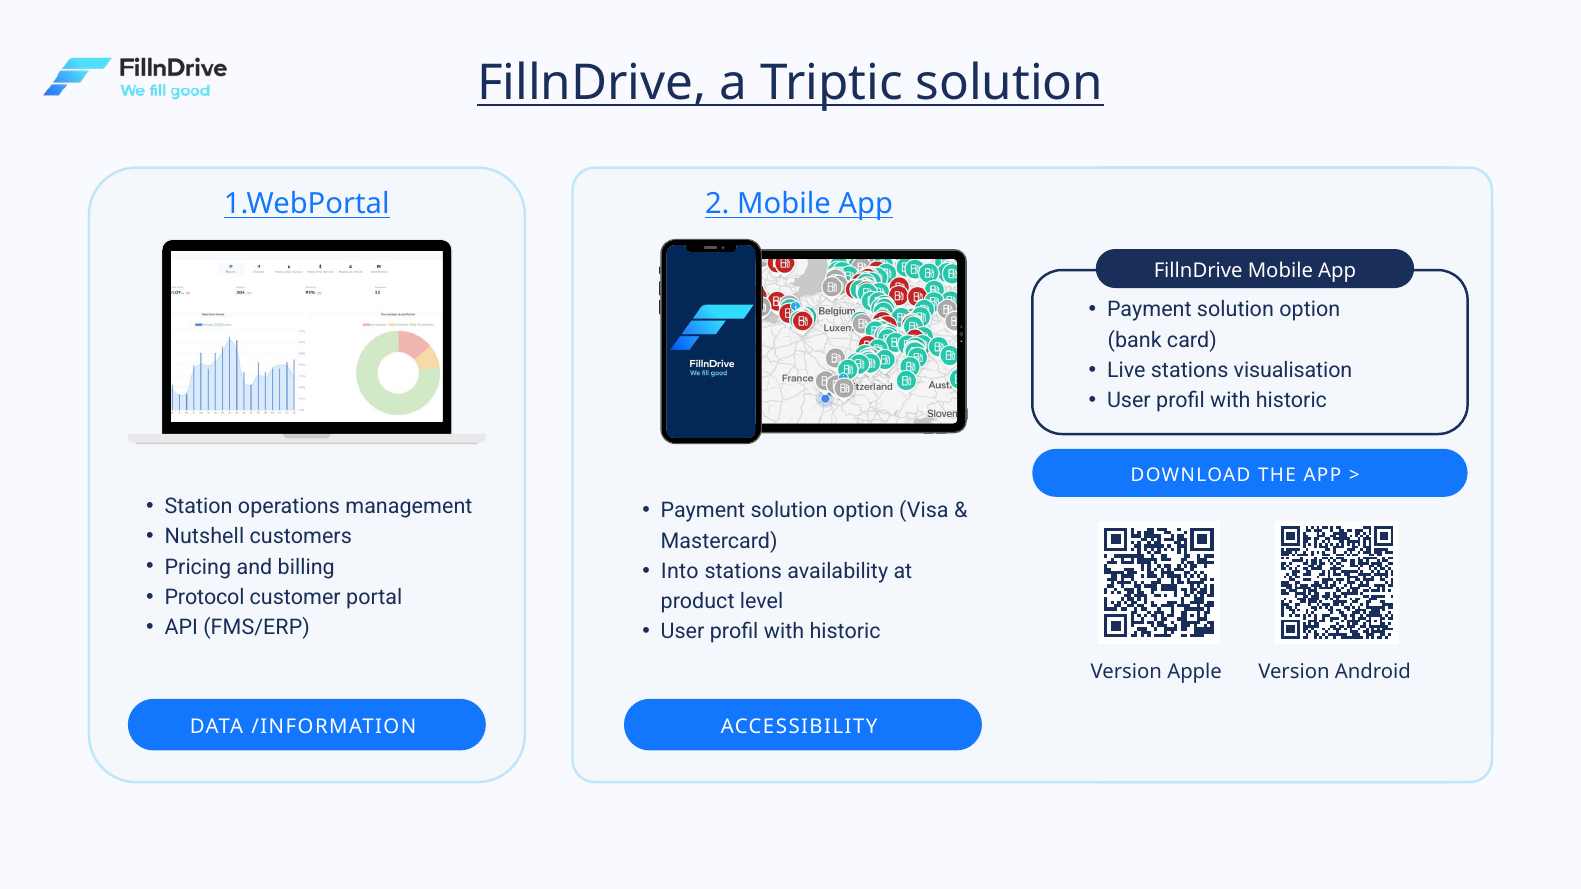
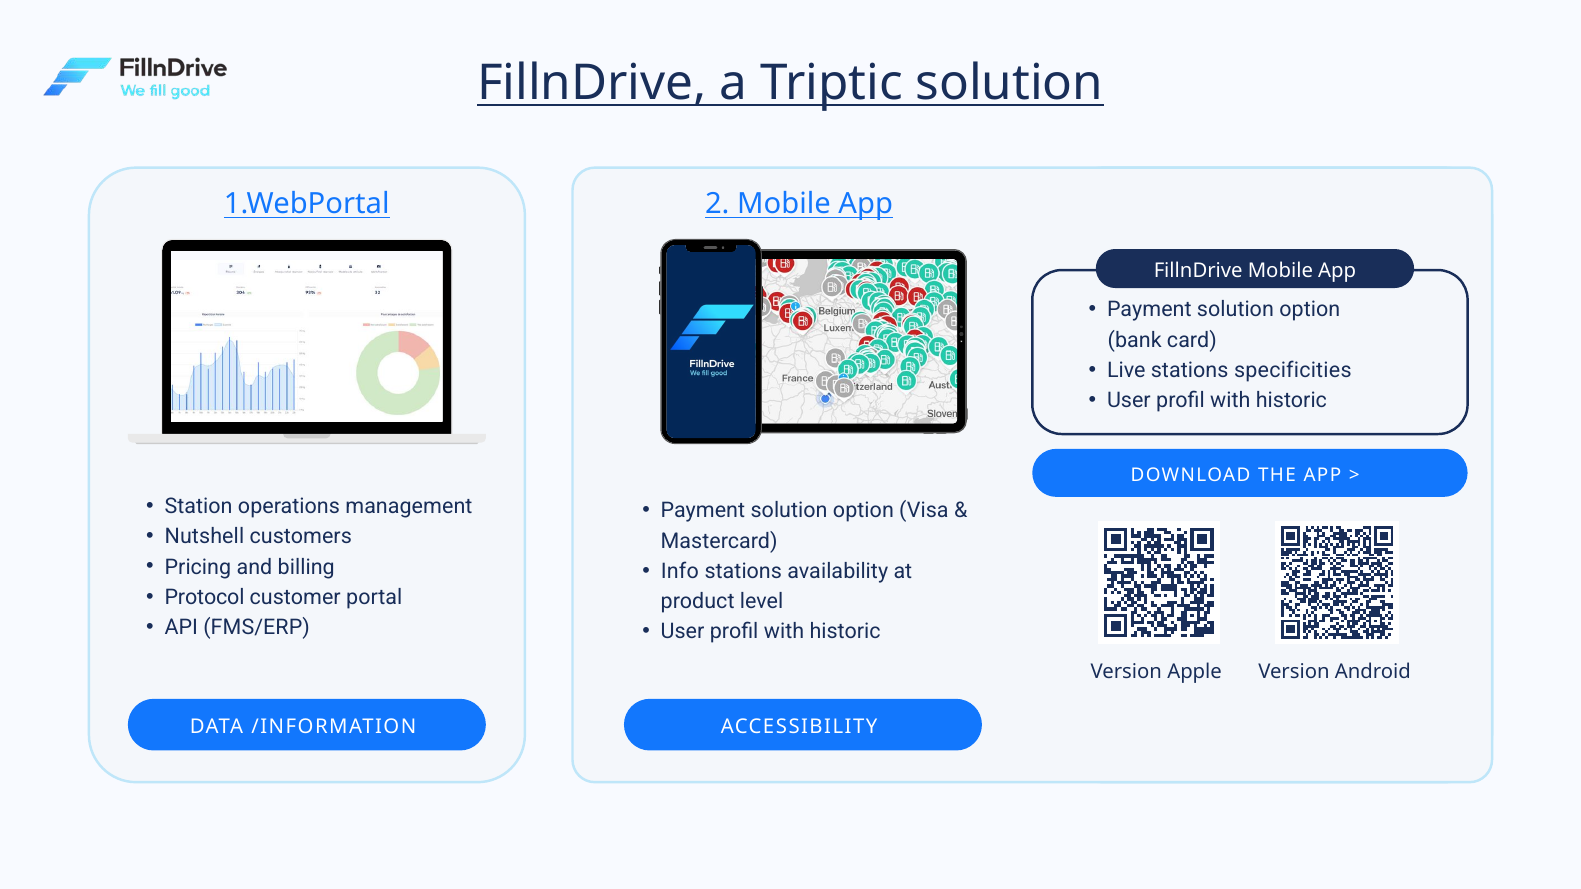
visualisation: visualisation -> specificities (1293, 370)
Into: Into -> Info (680, 571)
